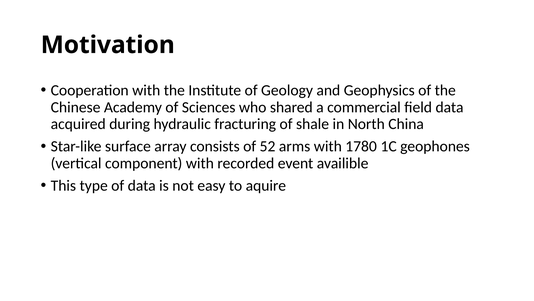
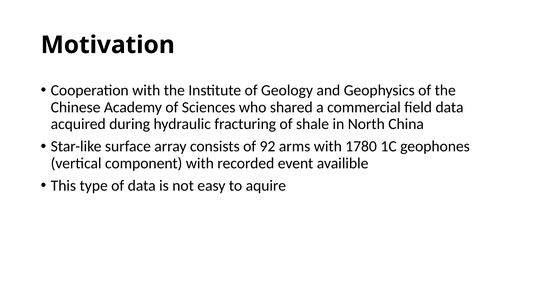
52: 52 -> 92 (268, 146)
